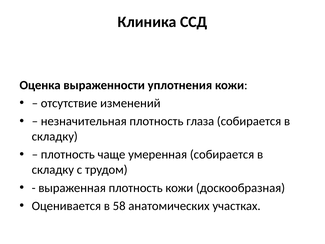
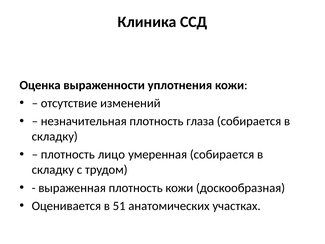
чаще: чаще -> лицо (111, 154)
58: 58 -> 51 (119, 206)
